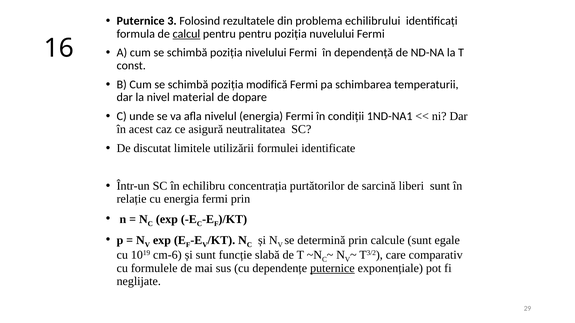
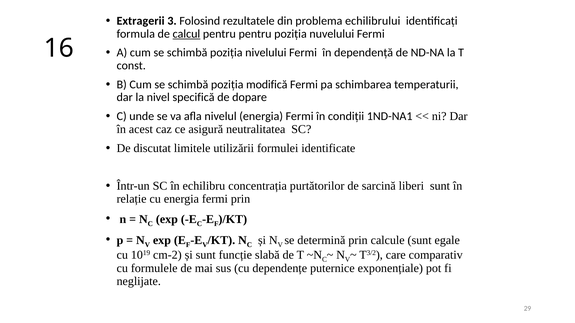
Puternice: Puternice -> Extragerii (141, 21)
material: material -> specifică (194, 98)
cm-6: cm-6 -> cm-2 (167, 255)
puternice underline: present -> none (332, 269)
